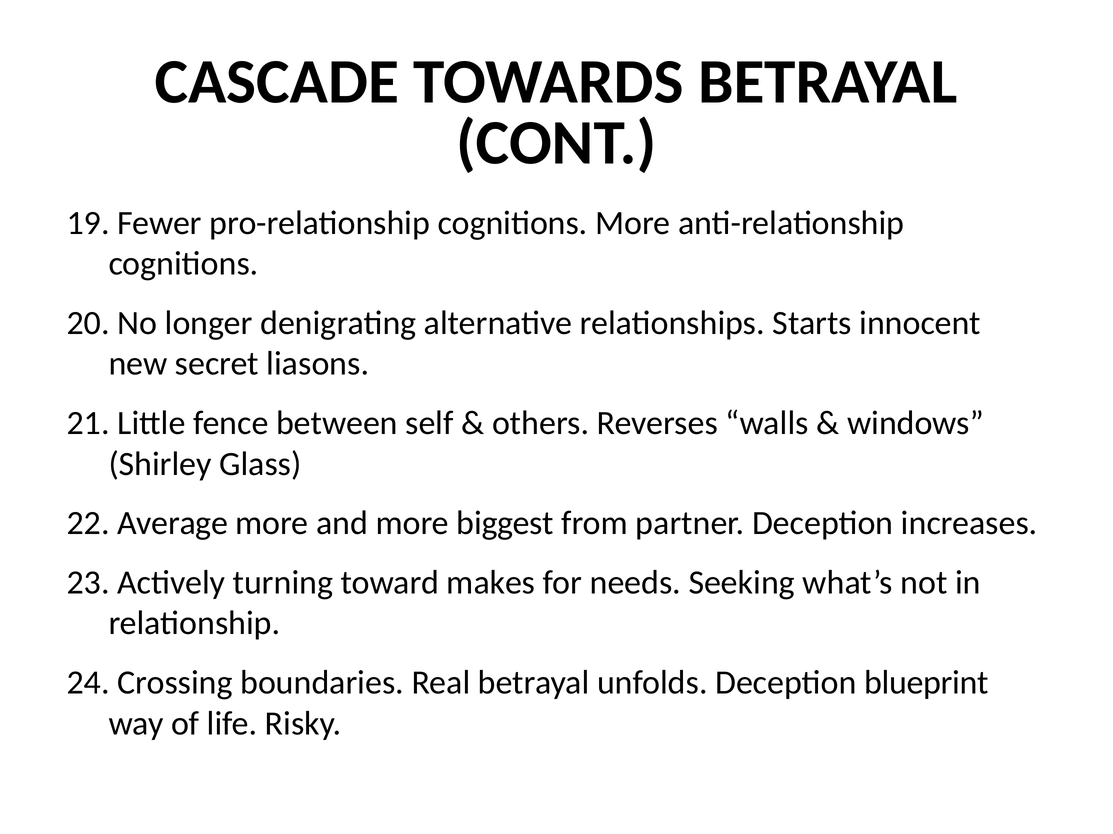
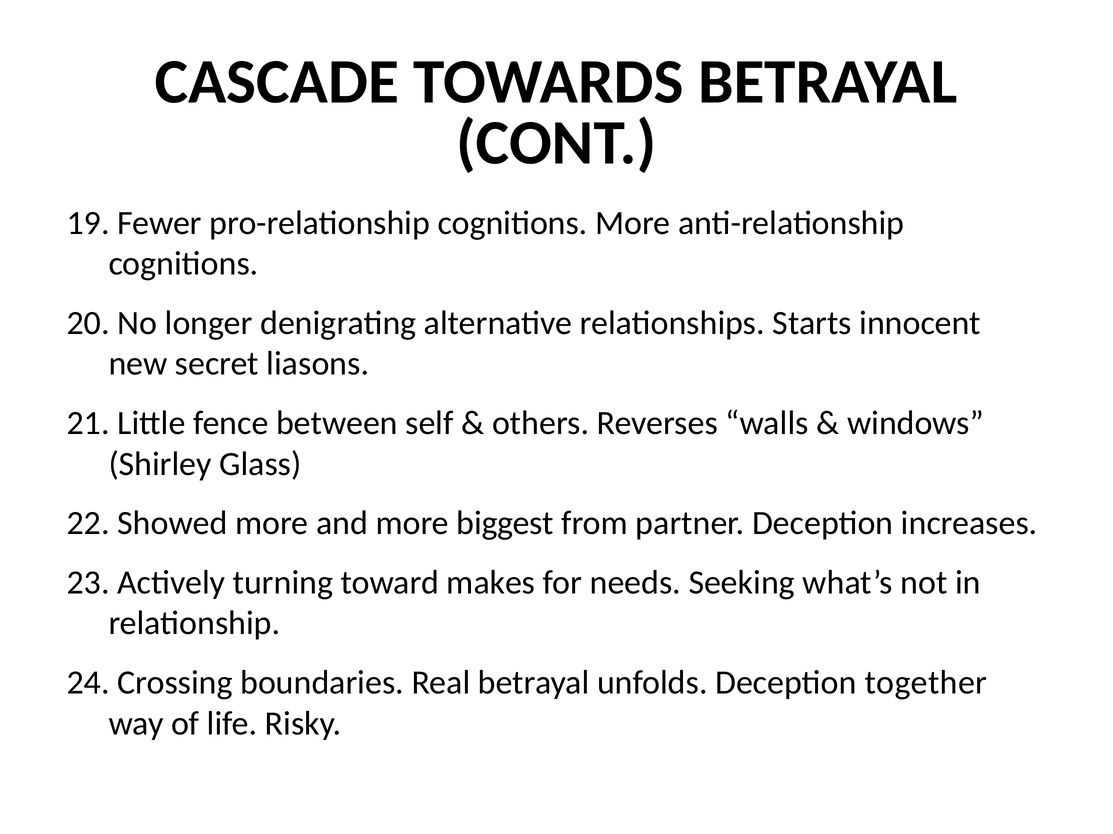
Average: Average -> Showed (172, 524)
blueprint: blueprint -> together (926, 683)
